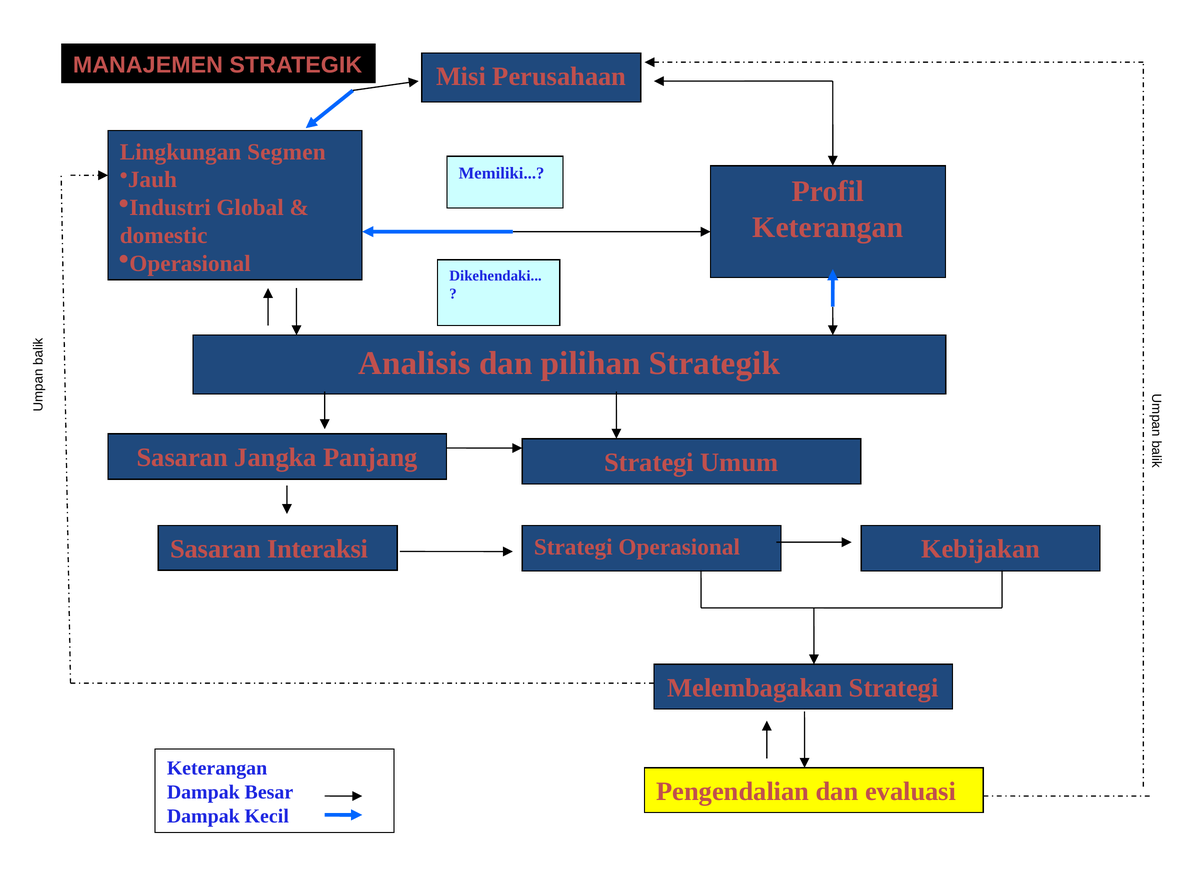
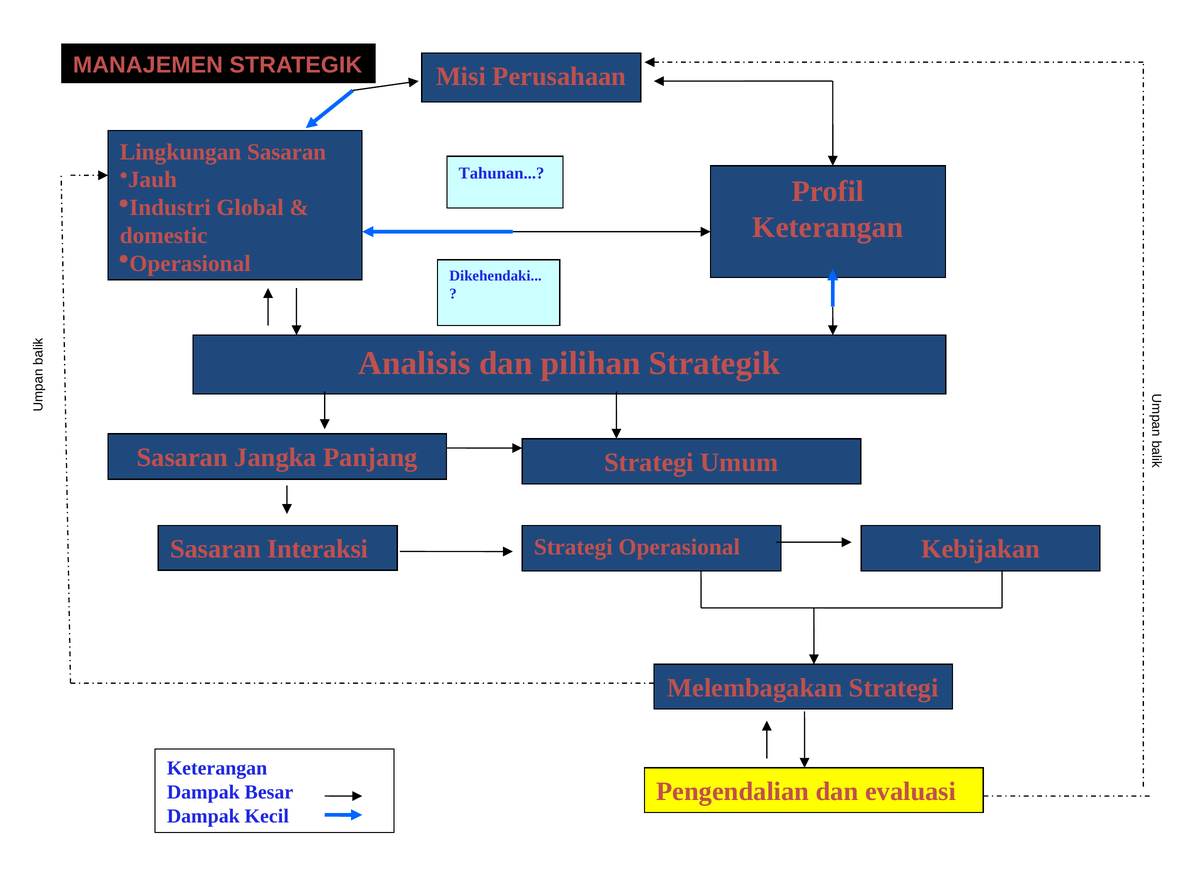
Lingkungan Segmen: Segmen -> Sasaran (287, 152)
Memiliki: Memiliki -> Tahunan (502, 173)
